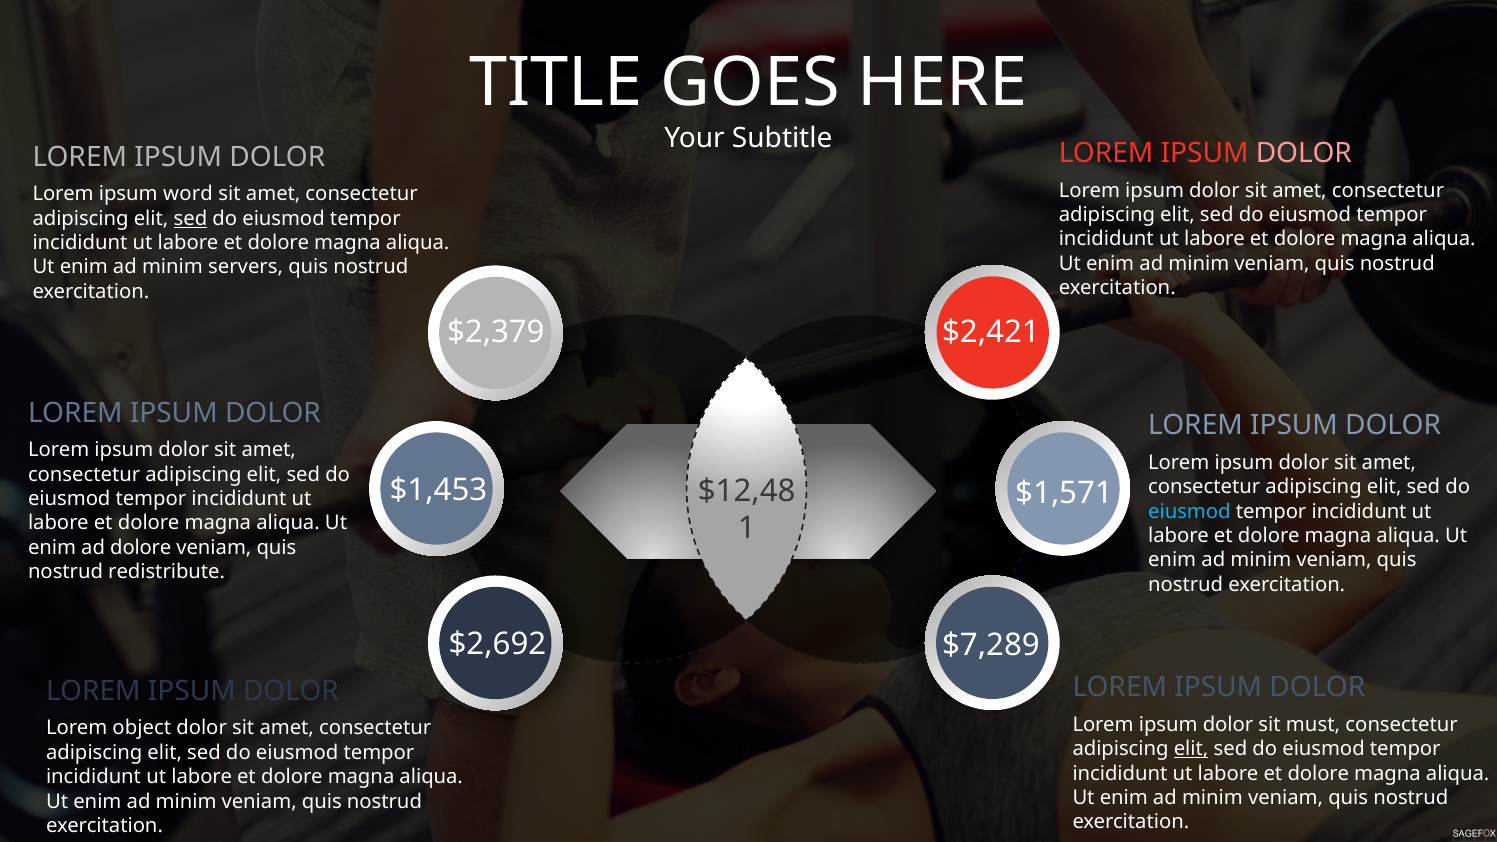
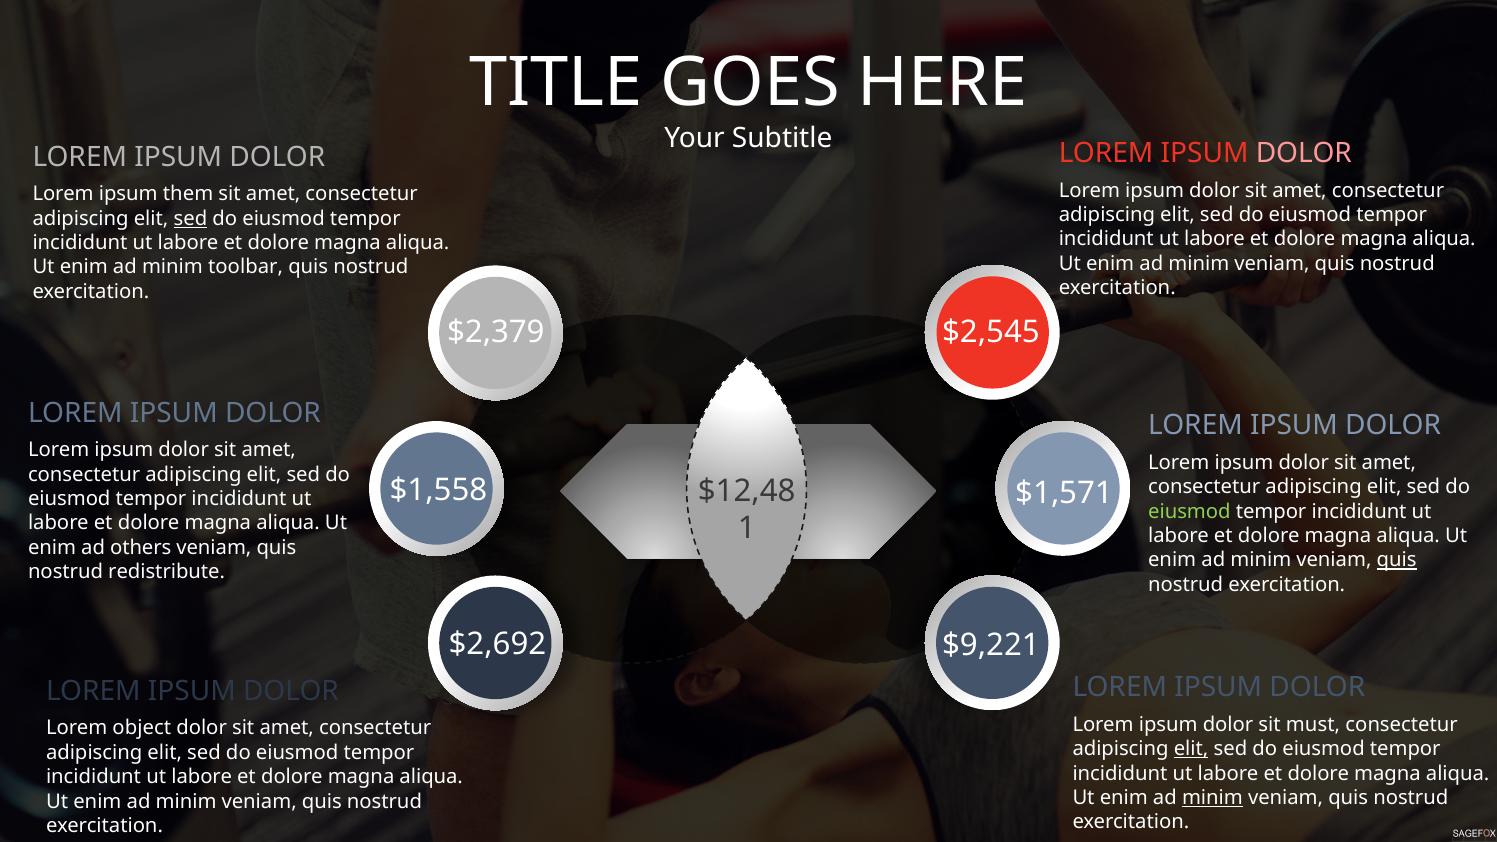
word: word -> them (188, 194)
servers: servers -> toolbar (246, 267)
$2,421: $2,421 -> $2,545 (991, 332)
$1,453: $1,453 -> $1,558 (438, 490)
eiusmod colour: light blue -> light green (1189, 512)
ad dolore: dolore -> others (141, 548)
quis underline: none -> present (1397, 560)
$7,289: $7,289 -> $9,221 (991, 645)
minim underline: none -> present (1212, 798)
